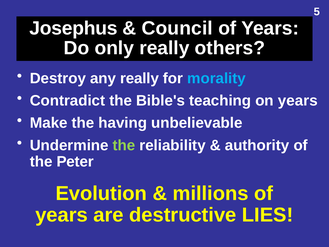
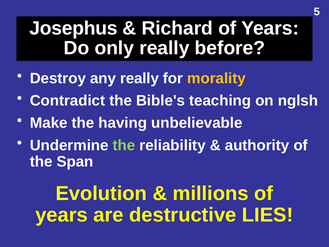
Council: Council -> Richard (177, 28)
others: others -> before (230, 48)
morality colour: light blue -> yellow (217, 78)
on years: years -> nglsh (298, 101)
Peter: Peter -> Span (75, 161)
